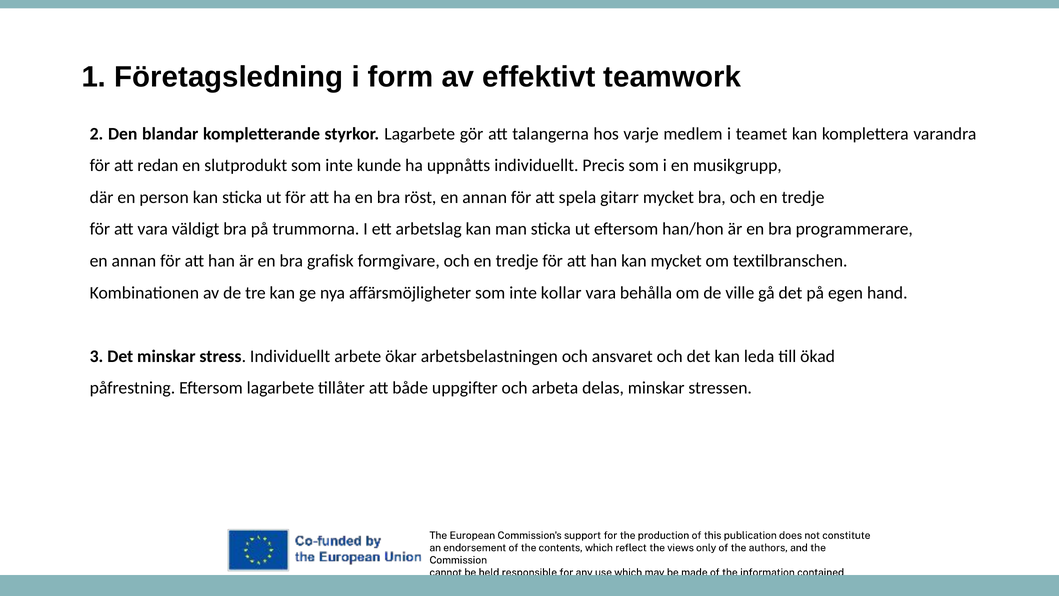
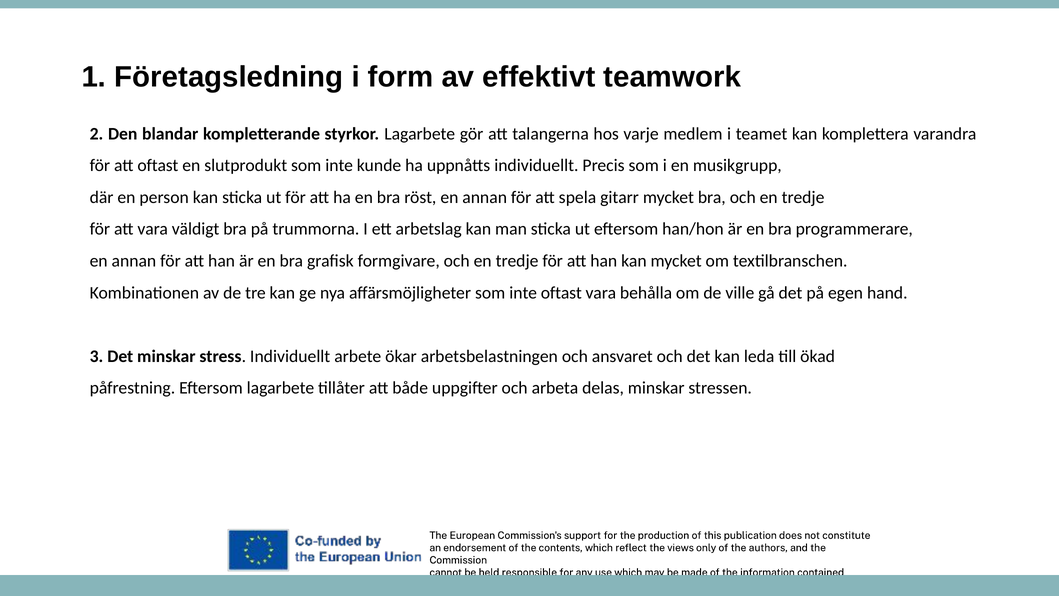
att redan: redan -> oftast (158, 165)
inte kollar: kollar -> oftast (561, 293)
